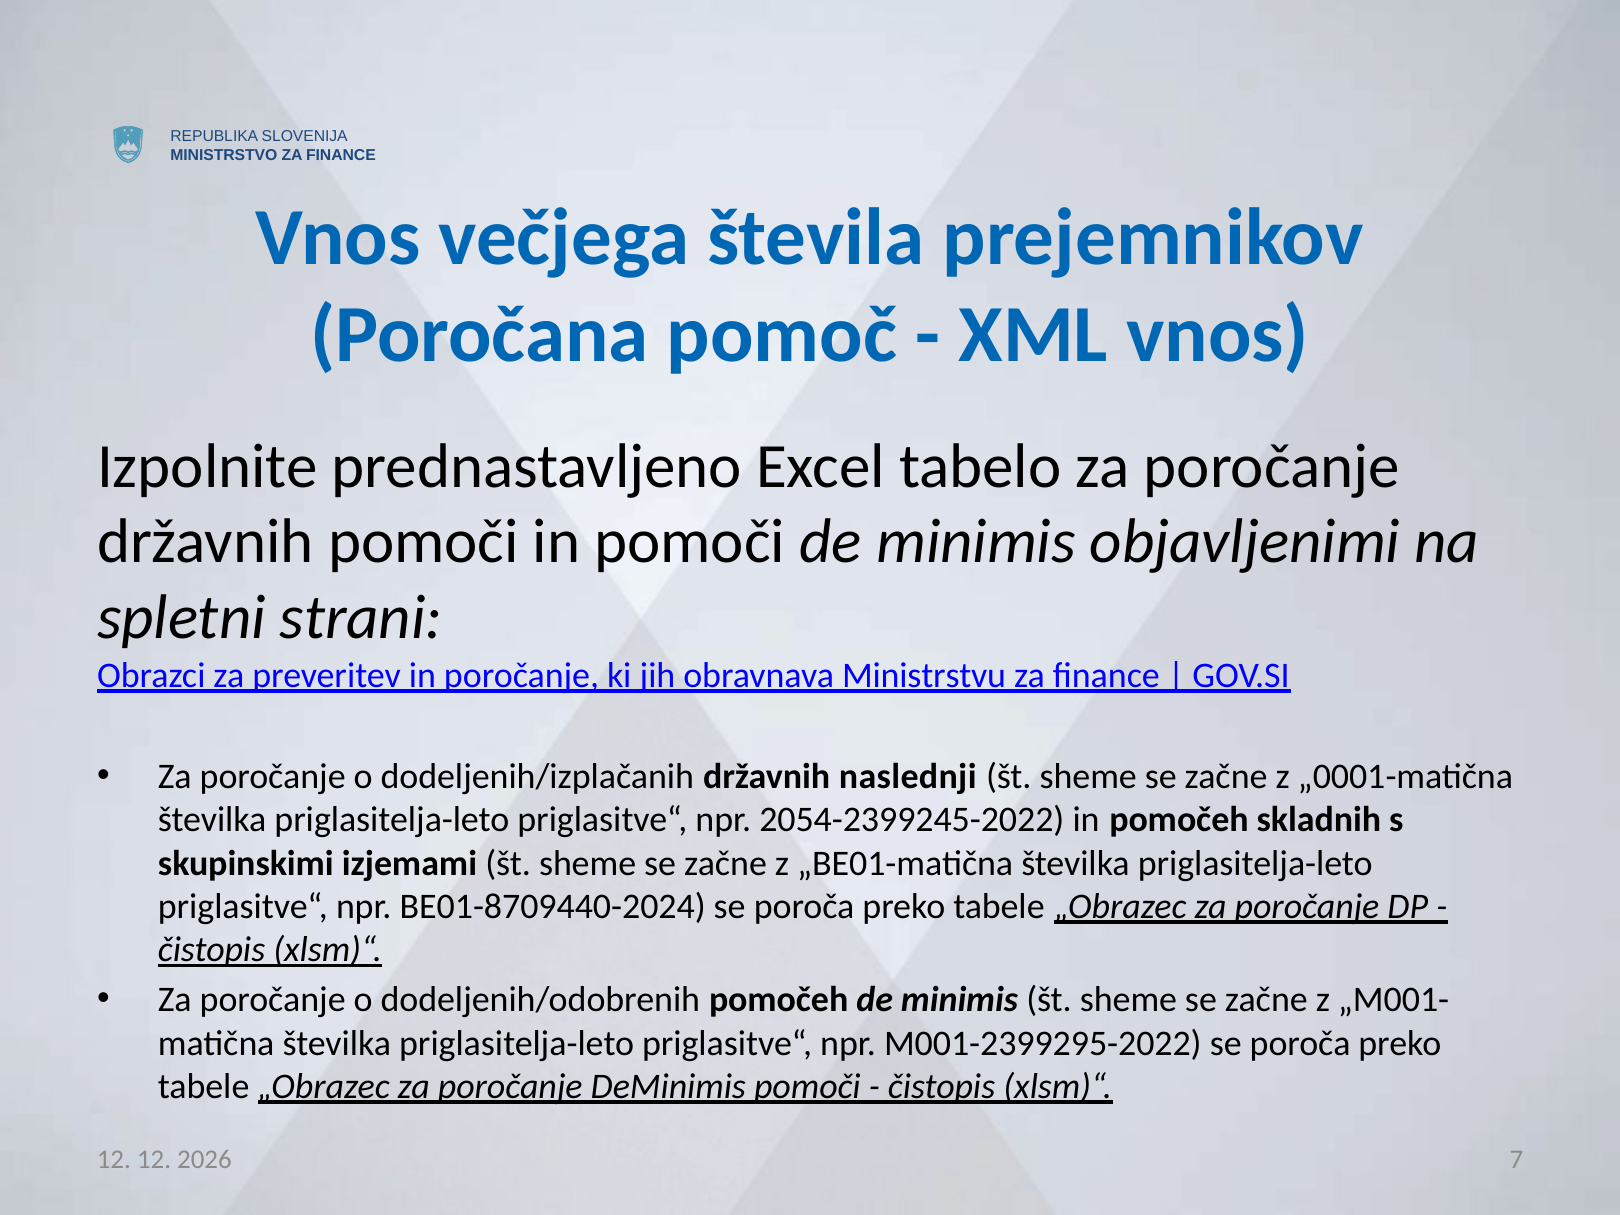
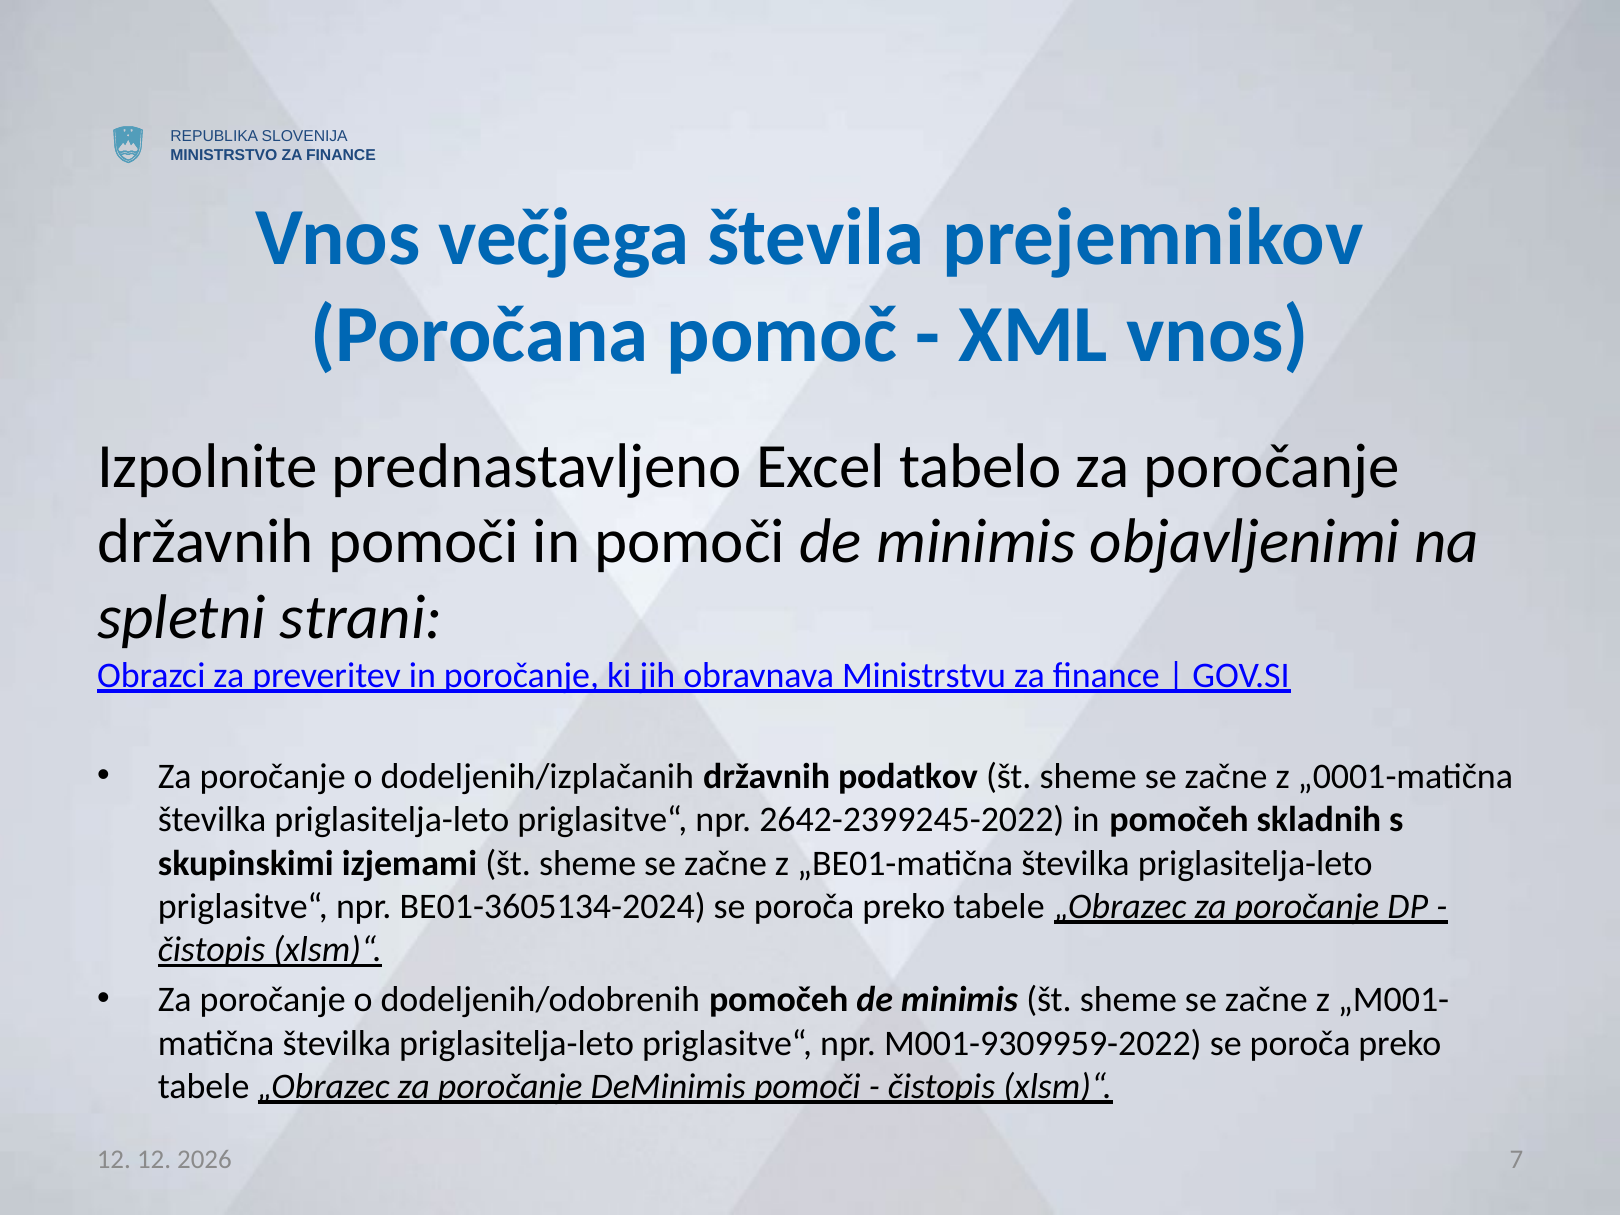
naslednji: naslednji -> podatkov (908, 777)
2054-2399245-2022: 2054-2399245-2022 -> 2642-2399245-2022 (912, 820)
BE01-8709440-2024: BE01-8709440-2024 -> BE01-3605134-2024 (553, 906)
M001-2399295-2022: M001-2399295-2022 -> M001-9309959-2022 (1043, 1043)
